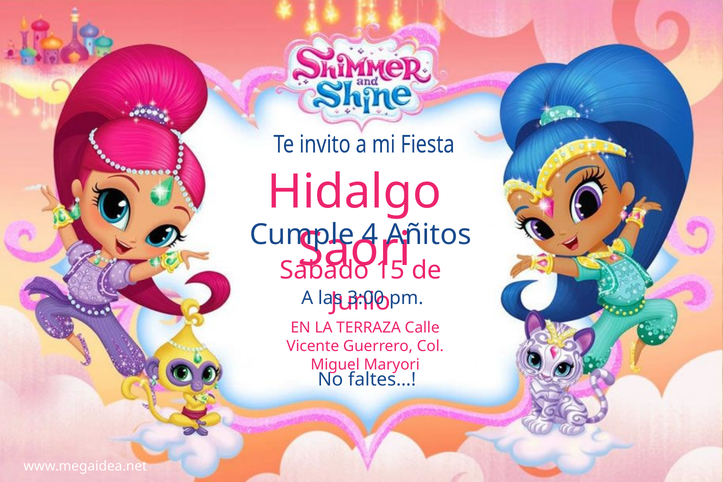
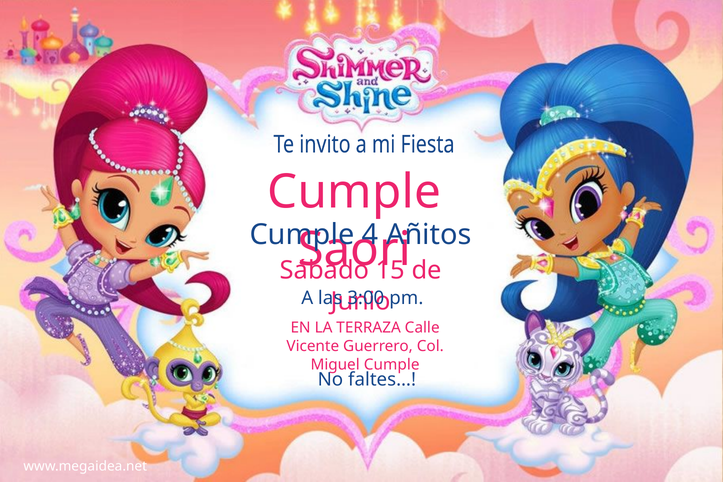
Hidalgo: Hidalgo -> Cumple (354, 192)
Miguel Maryori: Maryori -> Cumple (392, 364)
